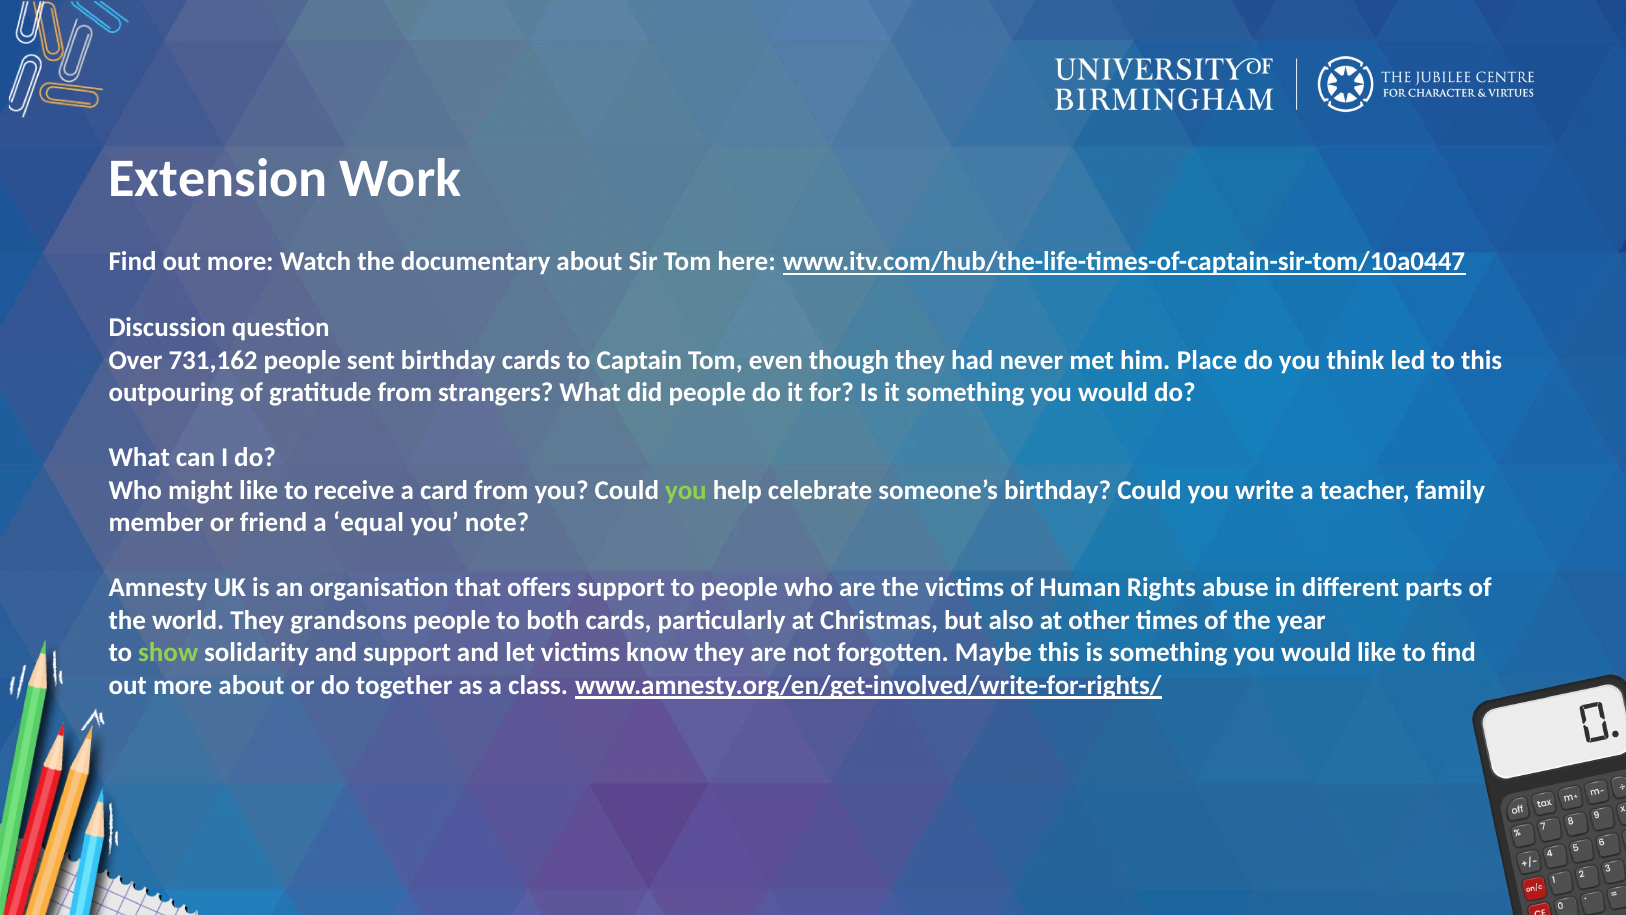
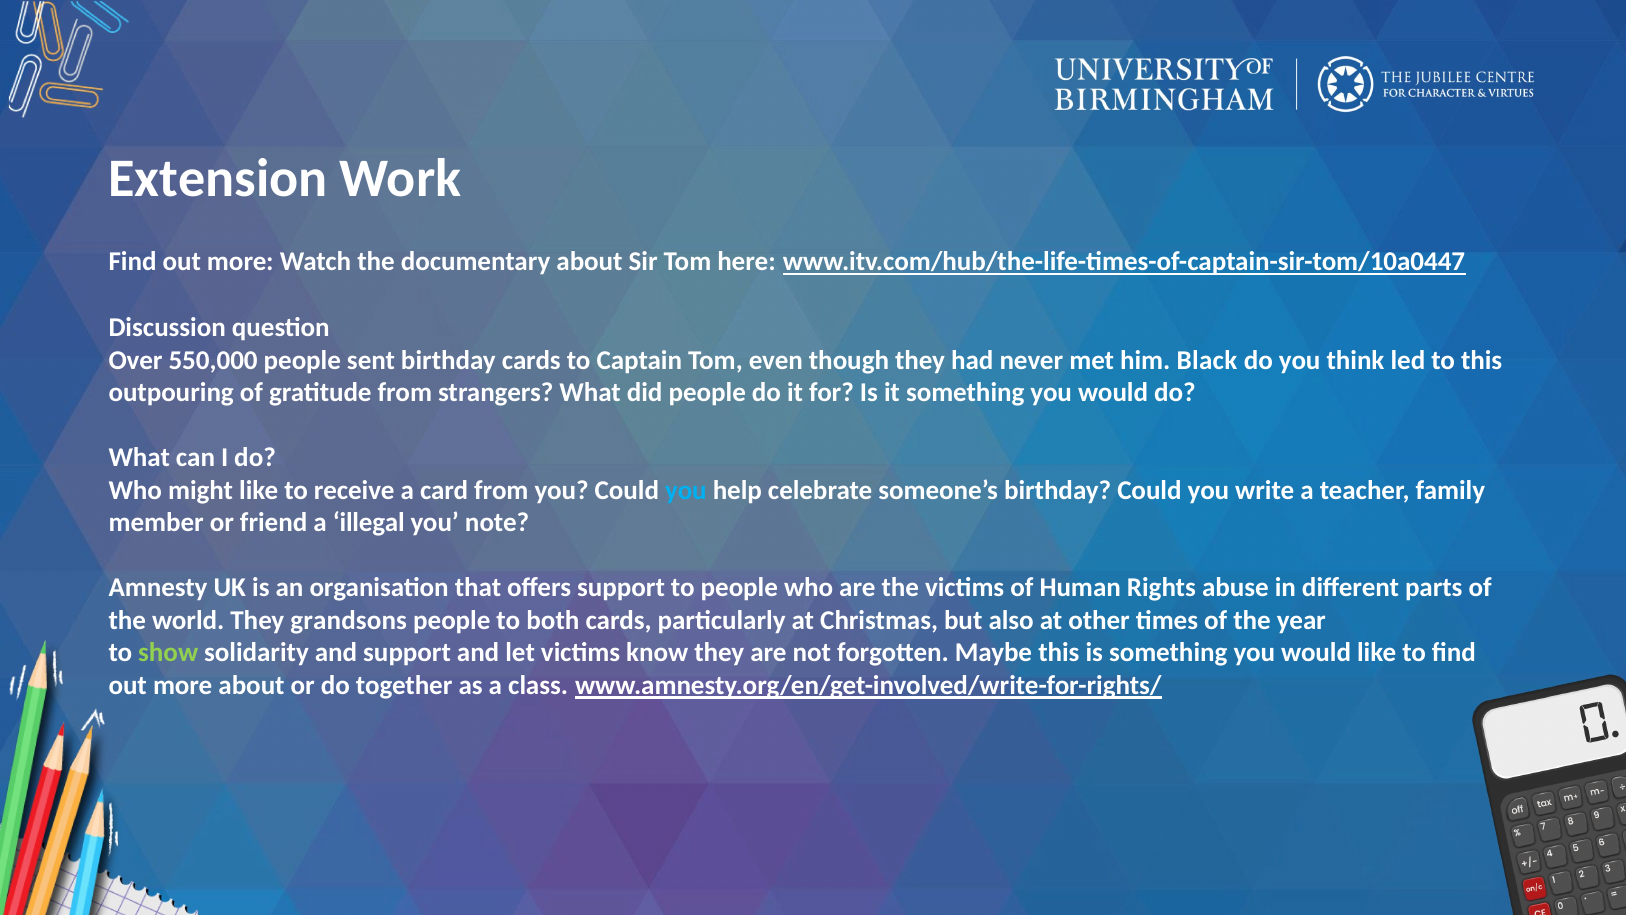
731,162: 731,162 -> 550,000 (213, 360)
Place: Place -> Black (1207, 360)
you colour: light green -> light blue (686, 490)
equal: equal -> illegal (369, 523)
